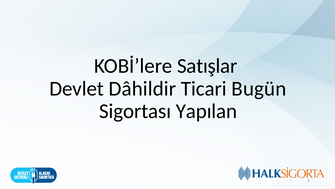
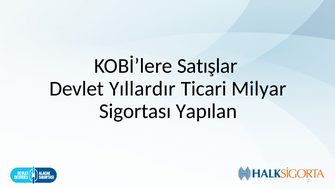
Dâhildir: Dâhildir -> Yıllardır (142, 88)
Bugün: Bugün -> Milyar (259, 88)
